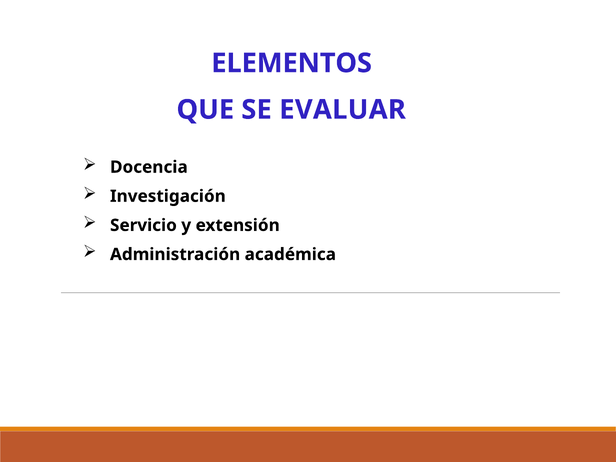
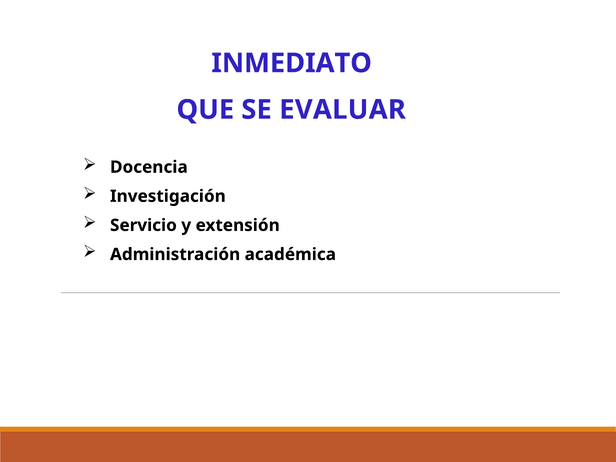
ELEMENTOS: ELEMENTOS -> INMEDIATO (292, 63)
